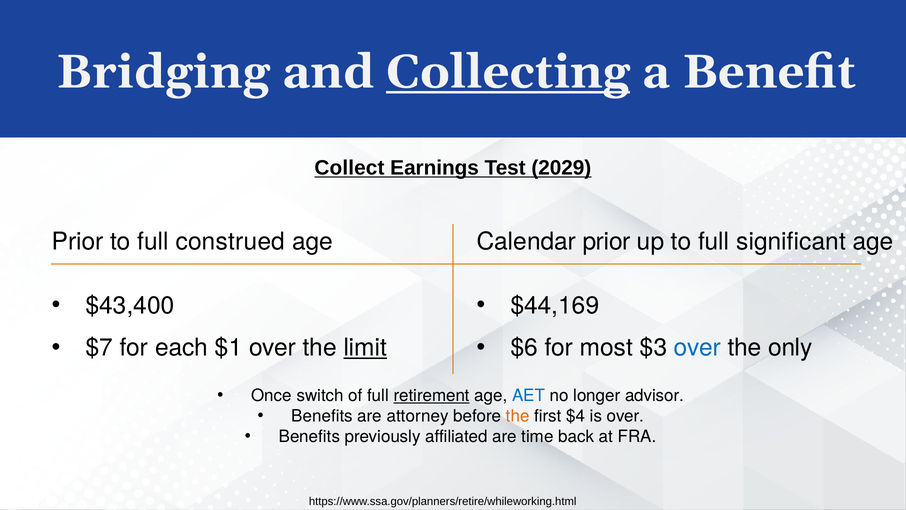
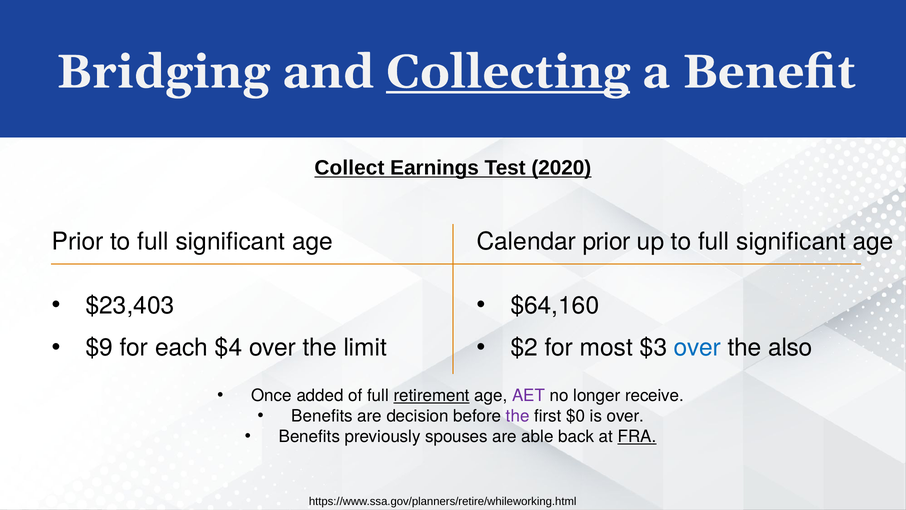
2029: 2029 -> 2020 (561, 168)
Prior to full construed: construed -> significant (230, 241)
$43,400: $43,400 -> $23,403 (130, 305)
$44,169: $44,169 -> $64,160 (555, 305)
$7: $7 -> $9 (99, 348)
$1: $1 -> $4 (229, 348)
limit underline: present -> none (365, 348)
$6: $6 -> $2 (524, 348)
only: only -> also (790, 348)
switch: switch -> added (320, 395)
AET colour: blue -> purple (529, 395)
advisor: advisor -> receive (654, 395)
attorney: attorney -> decision (418, 416)
the colour: orange -> purple (518, 416)
$4: $4 -> $0 (576, 416)
affiliated: affiliated -> spouses (457, 436)
time: time -> able (537, 436)
FRA underline: none -> present (637, 436)
